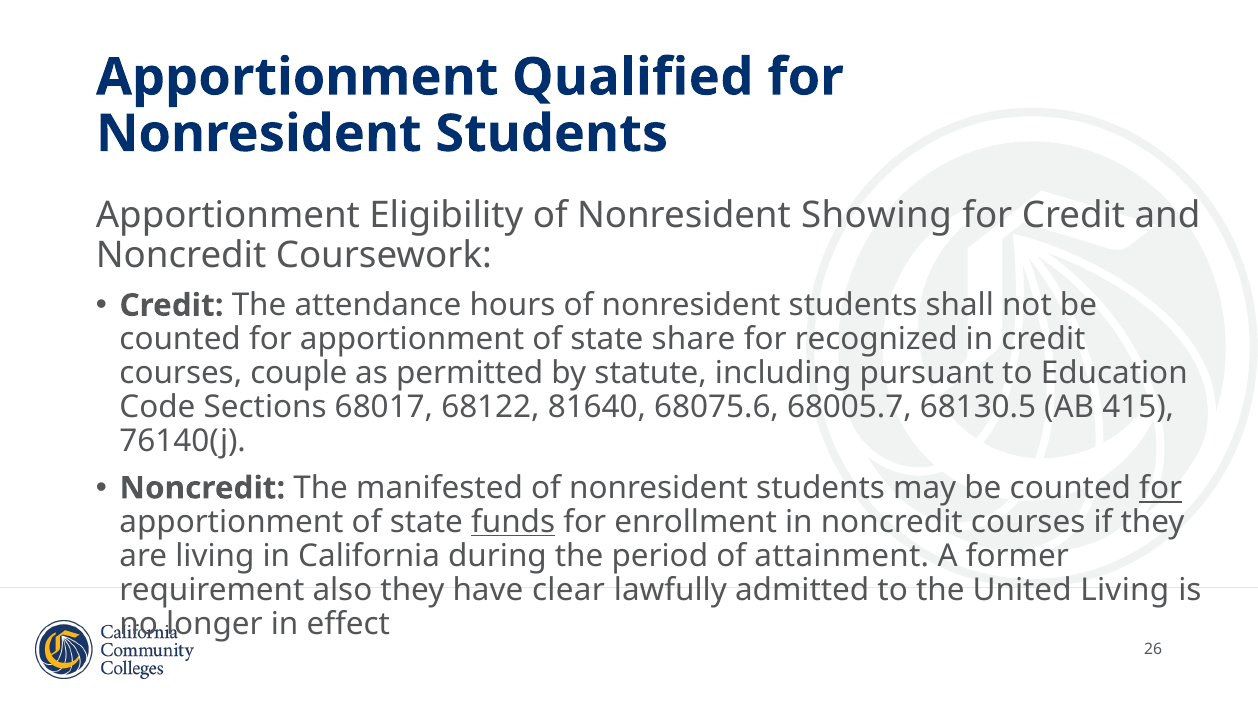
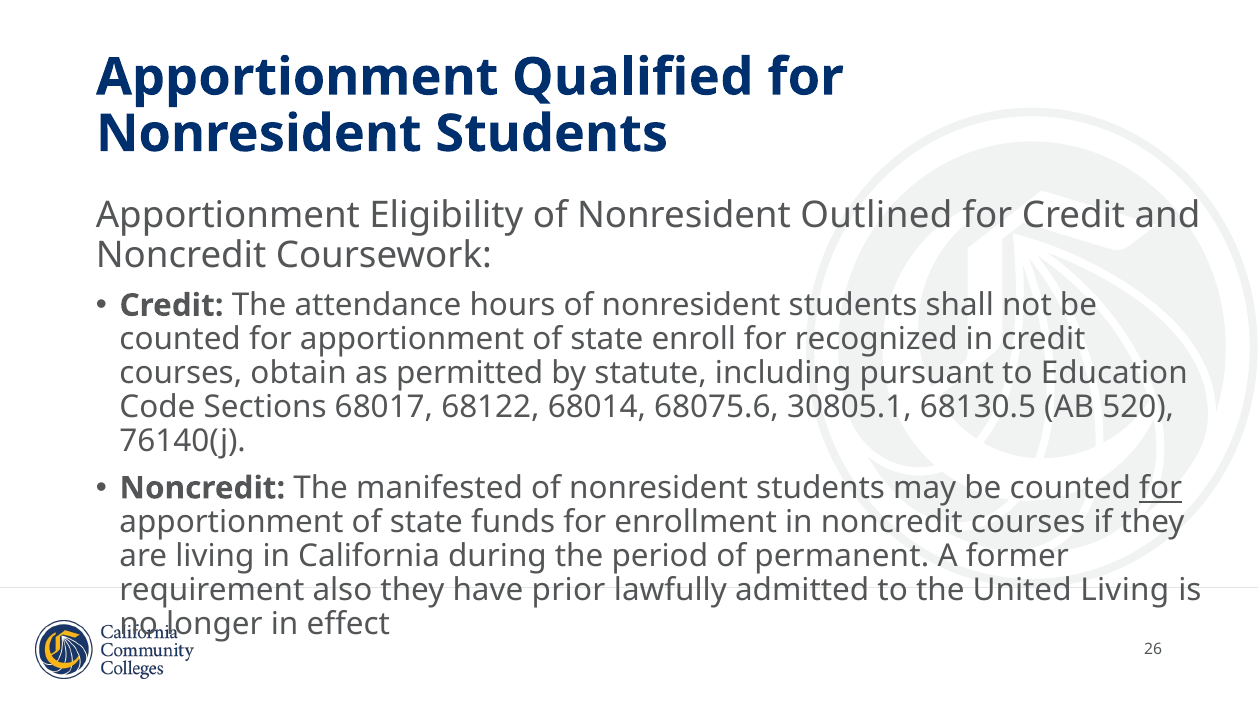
Showing: Showing -> Outlined (876, 216)
share: share -> enroll (694, 340)
couple: couple -> obtain (299, 374)
81640: 81640 -> 68014 (597, 408)
68005.7: 68005.7 -> 30805.1 (849, 408)
415: 415 -> 520 (1138, 408)
funds underline: present -> none (513, 522)
attainment: attainment -> permanent (842, 556)
clear: clear -> prior (568, 590)
